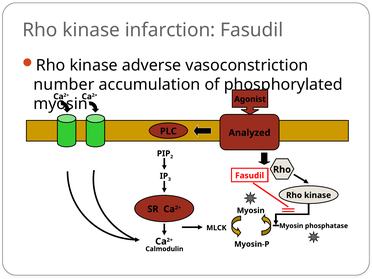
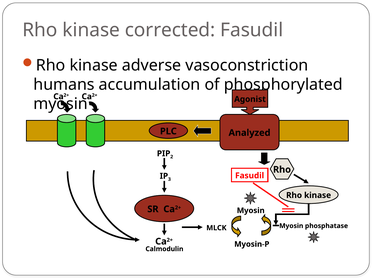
infarction: infarction -> corrected (170, 30)
number: number -> humans (64, 84)
